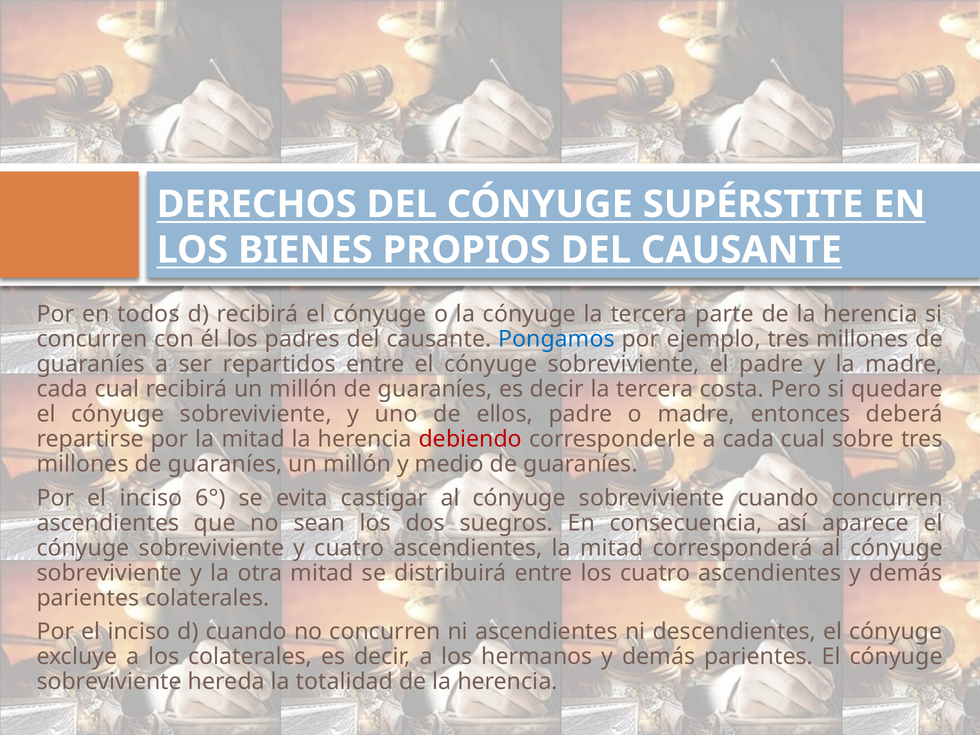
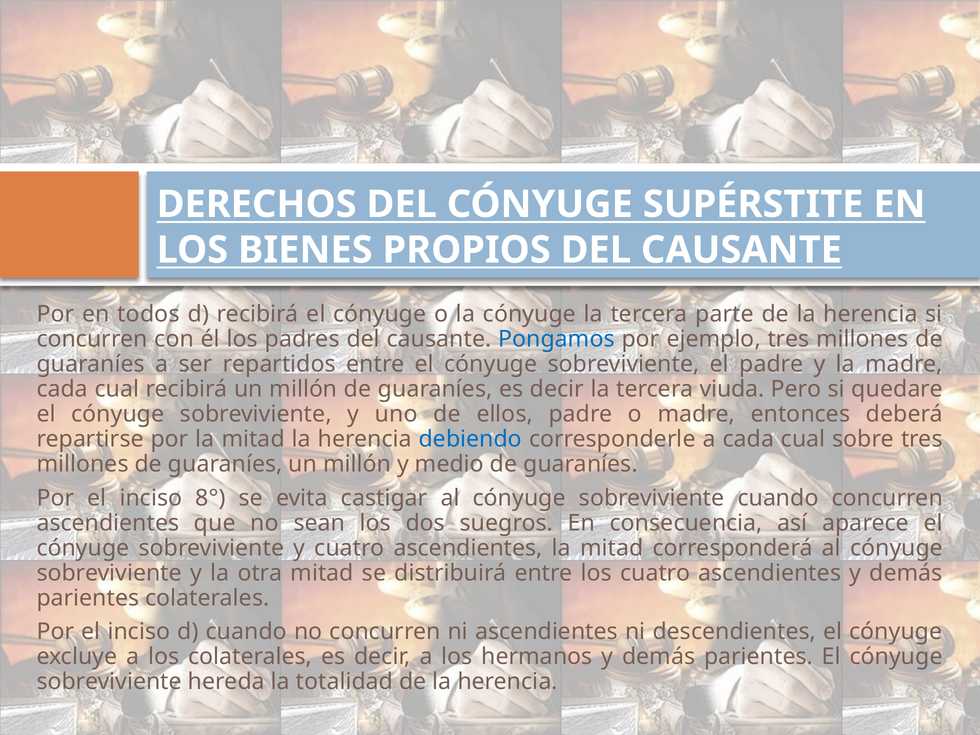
costa: costa -> viuda (732, 389)
debiendo colour: red -> blue (470, 439)
6°: 6° -> 8° (210, 498)
